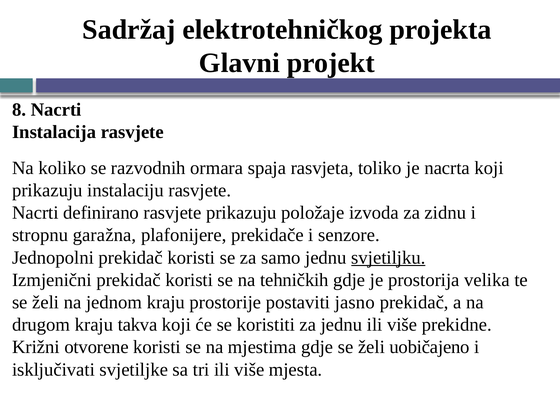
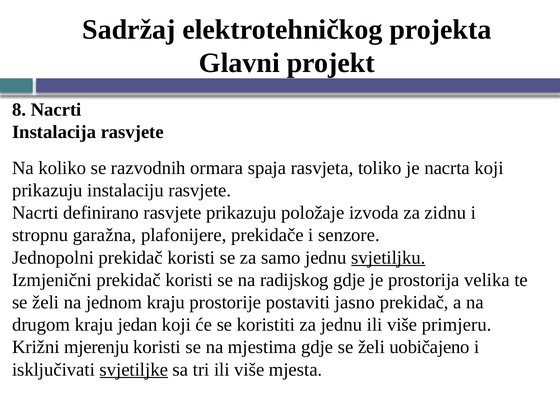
tehničkih: tehničkih -> radijskog (294, 280)
takva: takva -> jedan (138, 325)
prekidne: prekidne -> primjeru (457, 325)
otvorene: otvorene -> mjerenju (97, 347)
svjetiljke underline: none -> present (134, 370)
